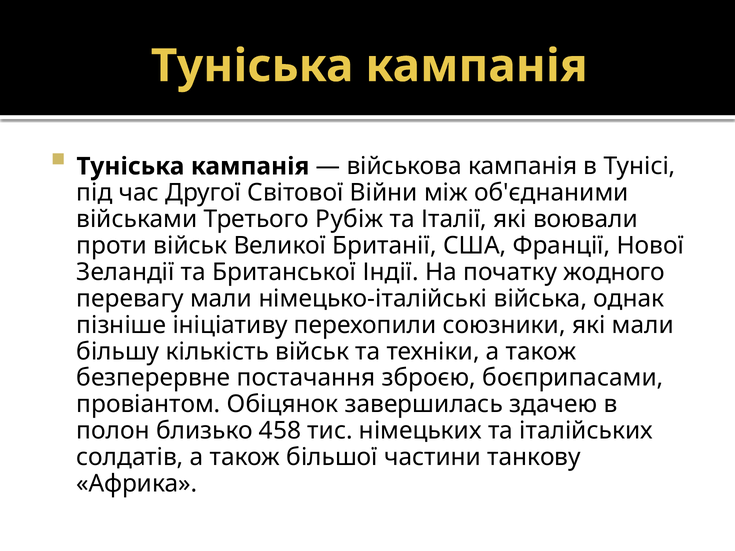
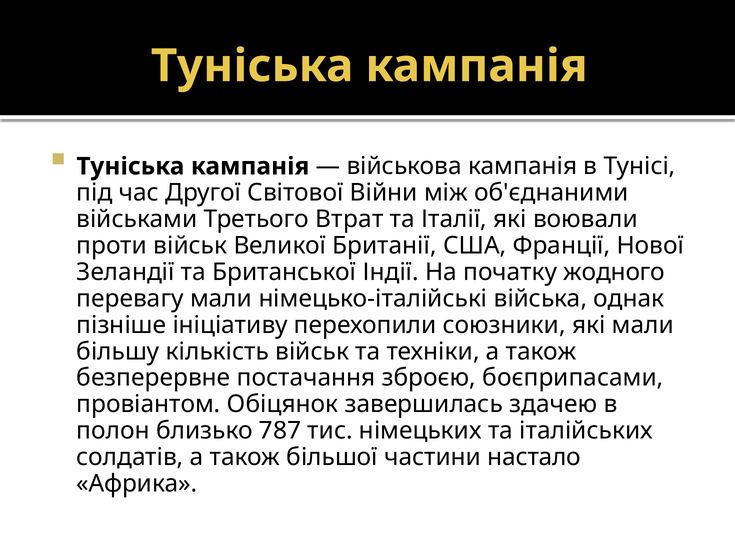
Рубіж: Рубіж -> Втрат (349, 219)
458: 458 -> 787 (280, 431)
танкову: танкову -> настало (534, 457)
